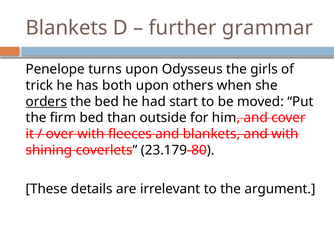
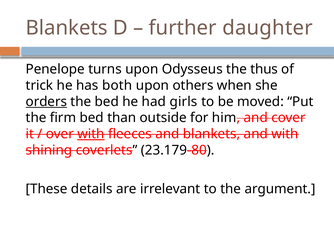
grammar: grammar -> daughter (268, 28)
girls: girls -> thus (264, 69)
start: start -> girls (184, 101)
with underline: none -> present (91, 134)
